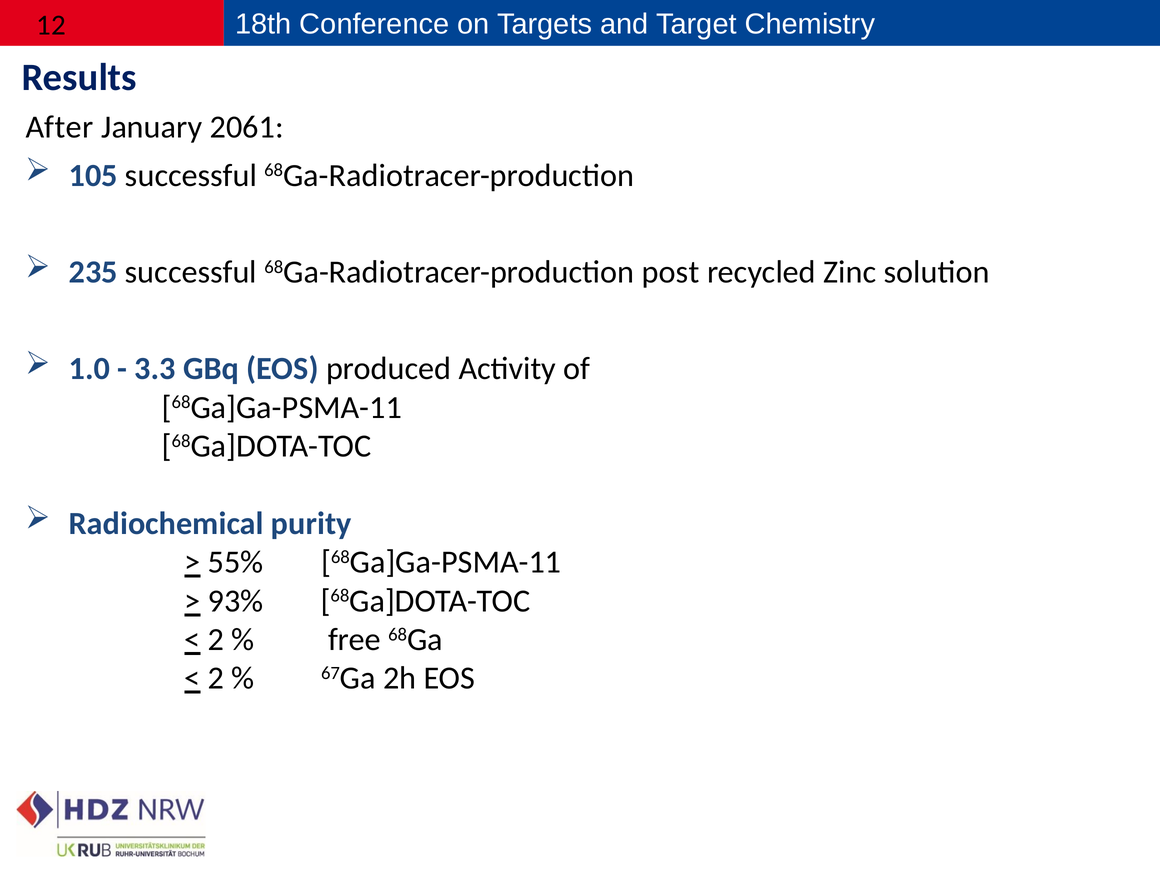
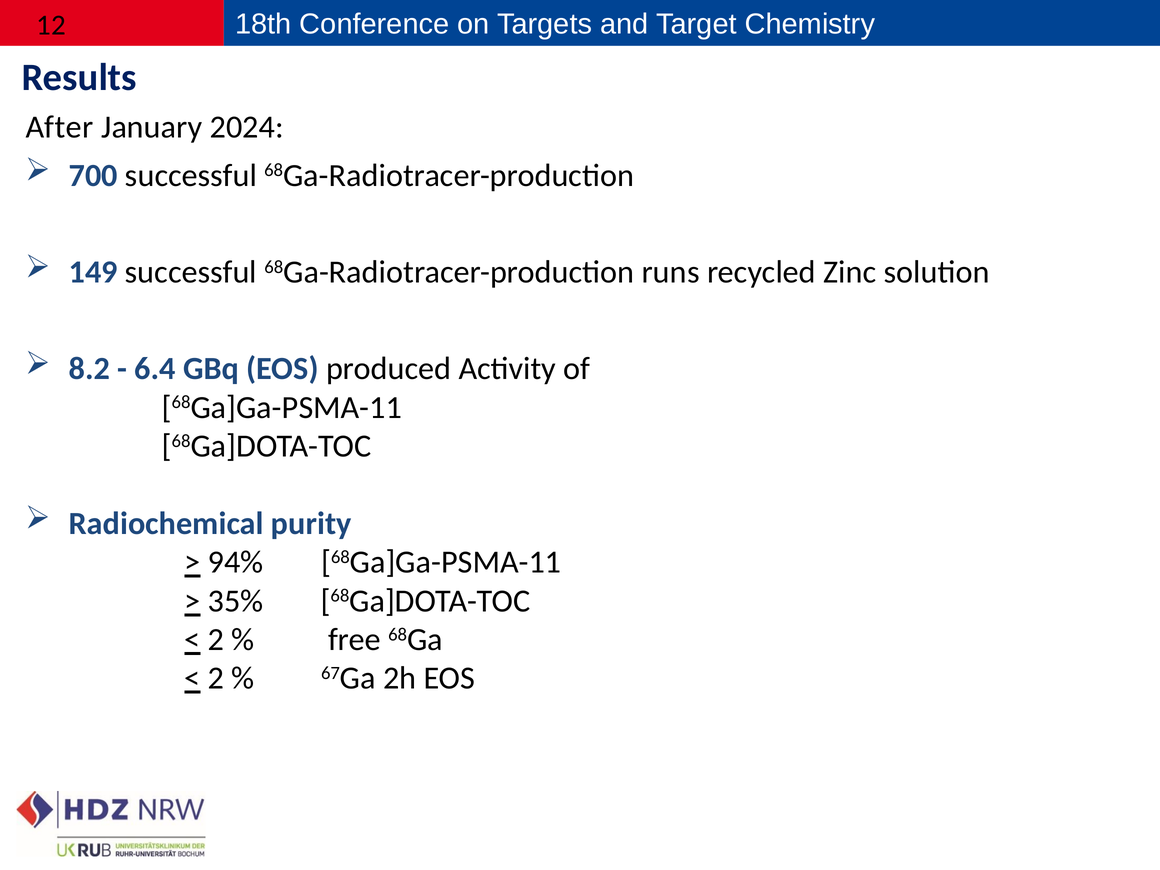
2061: 2061 -> 2024 (247, 127)
105: 105 -> 700 (93, 175)
235: 235 -> 149 (93, 272)
post: post -> runs (671, 272)
1.0: 1.0 -> 8.2 (89, 369)
3.3: 3.3 -> 6.4 (155, 369)
55%: 55% -> 94% (236, 562)
93%: 93% -> 35% (236, 601)
